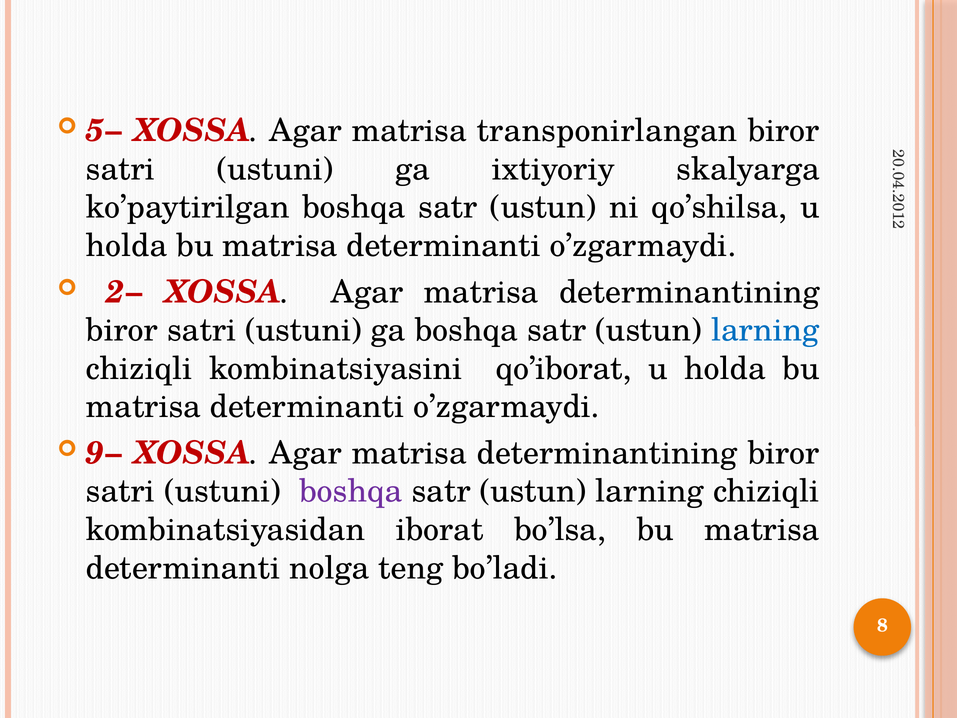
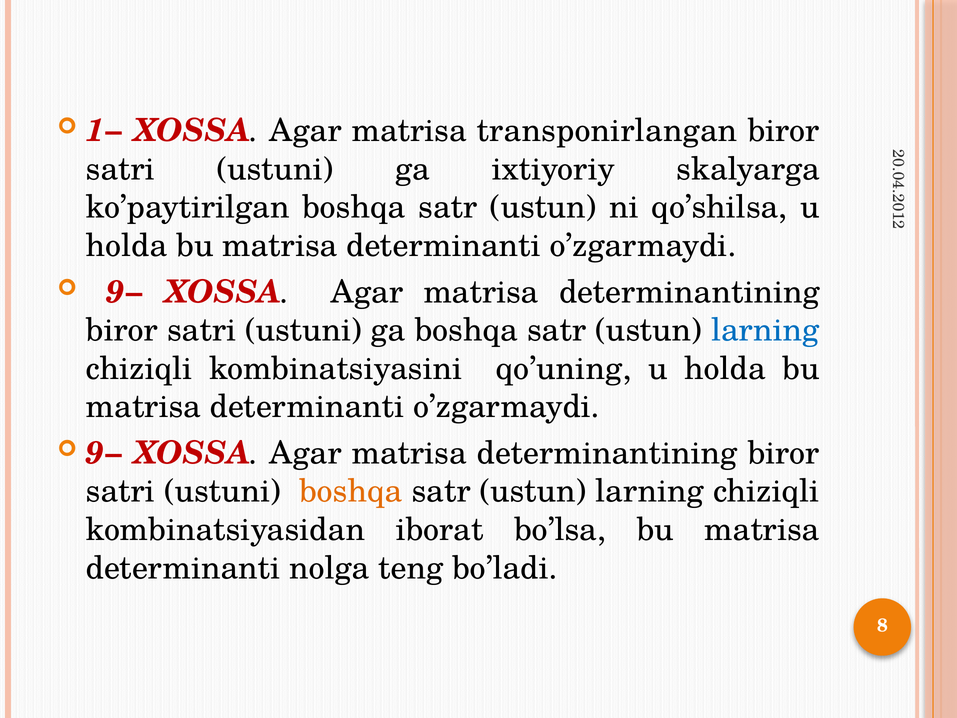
5−: 5− -> 1− (105, 131)
2−: 2− -> 9− (125, 292)
qo’iborat: qo’iborat -> qo’uning (563, 368)
boshqa colour: purple -> orange (351, 491)
